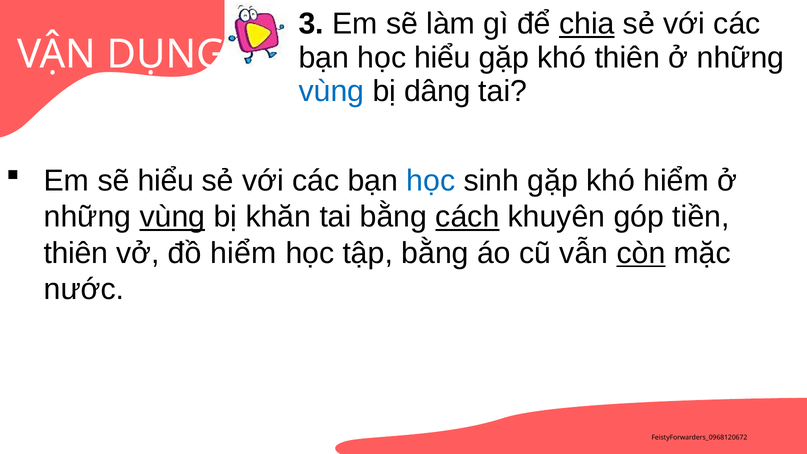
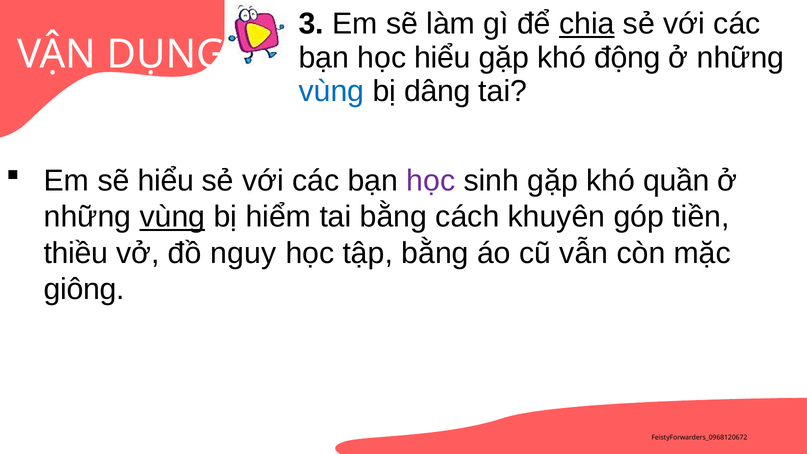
khó thiên: thiên -> động (627, 58)
học colour: blue -> purple (431, 180)
khó hiểm: hiểm -> quần (676, 180)
khăn: khăn -> hiểm (278, 217)
cách underline: present -> none (467, 217)
thiên: thiên -> thiều (76, 253)
đồ hiểm: hiểm -> nguy (243, 253)
còn underline: present -> none (641, 253)
nước: nước -> giông (84, 289)
